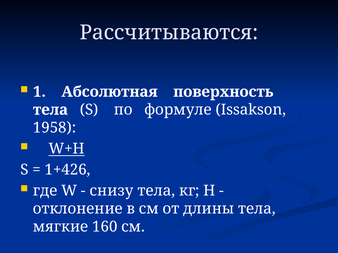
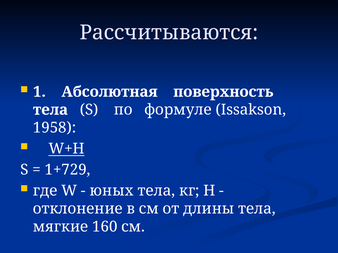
1+426: 1+426 -> 1+729 (68, 170)
снизу: снизу -> юных (112, 191)
